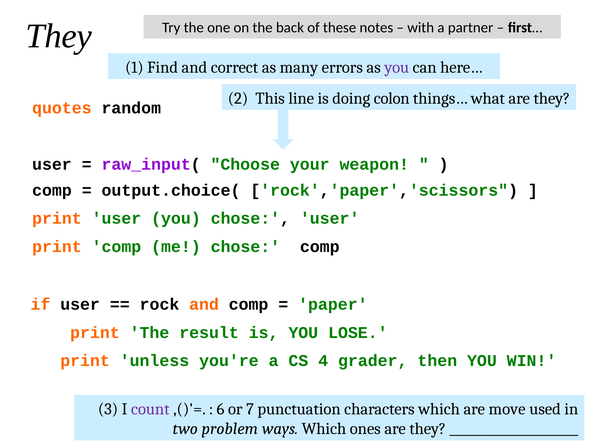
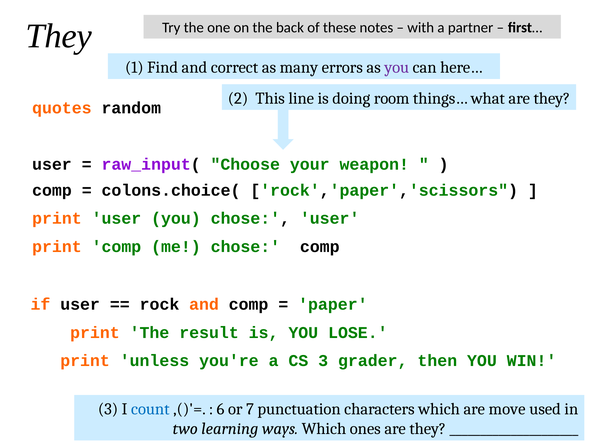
colon: colon -> room (392, 98)
output.choice(: output.choice( -> colons.choice( (171, 190)
CS 4: 4 -> 3 (323, 360)
count colour: purple -> blue (150, 409)
problem: problem -> learning (230, 428)
